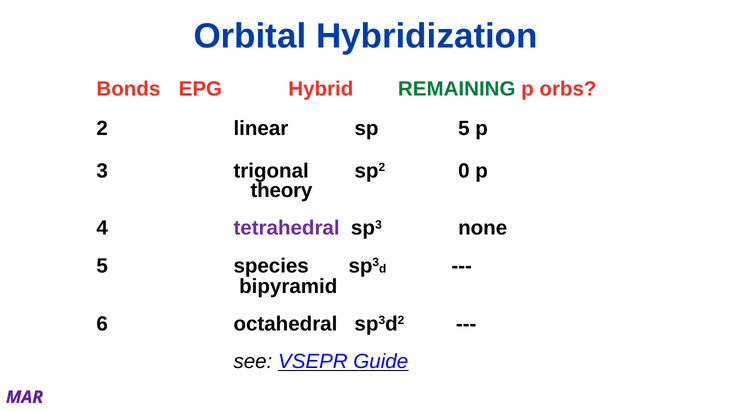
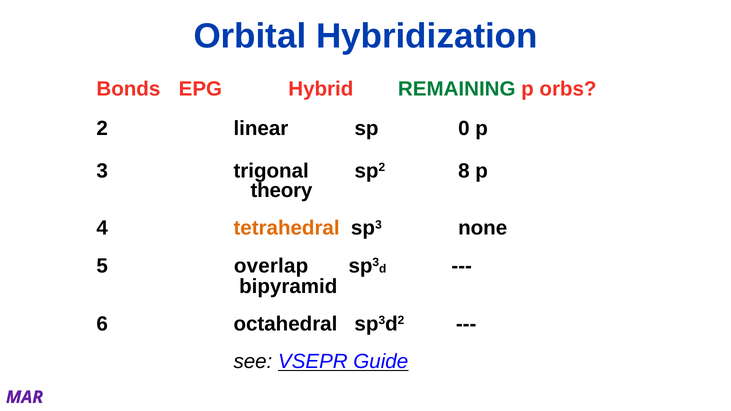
sp 5: 5 -> 0 (464, 129)
0: 0 -> 8 (464, 171)
tetrahedral colour: purple -> orange (287, 228)
species: species -> overlap (271, 266)
